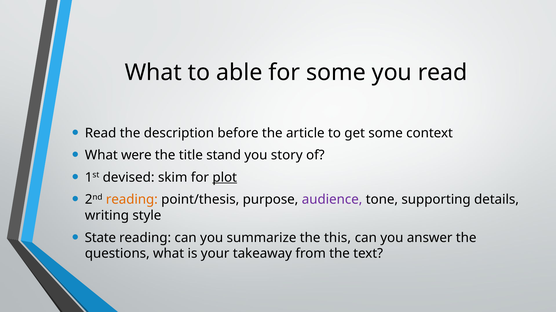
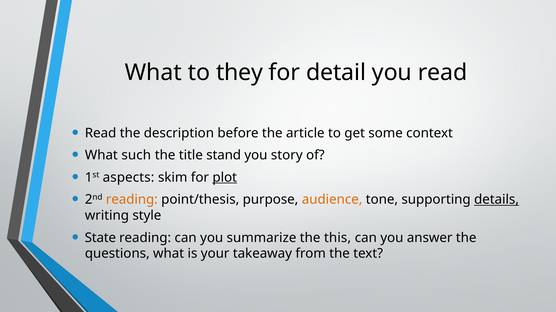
able: able -> they (239, 73)
for some: some -> detail (336, 73)
were: were -> such (136, 156)
devised: devised -> aspects (129, 178)
audience colour: purple -> orange (332, 200)
details underline: none -> present (497, 200)
